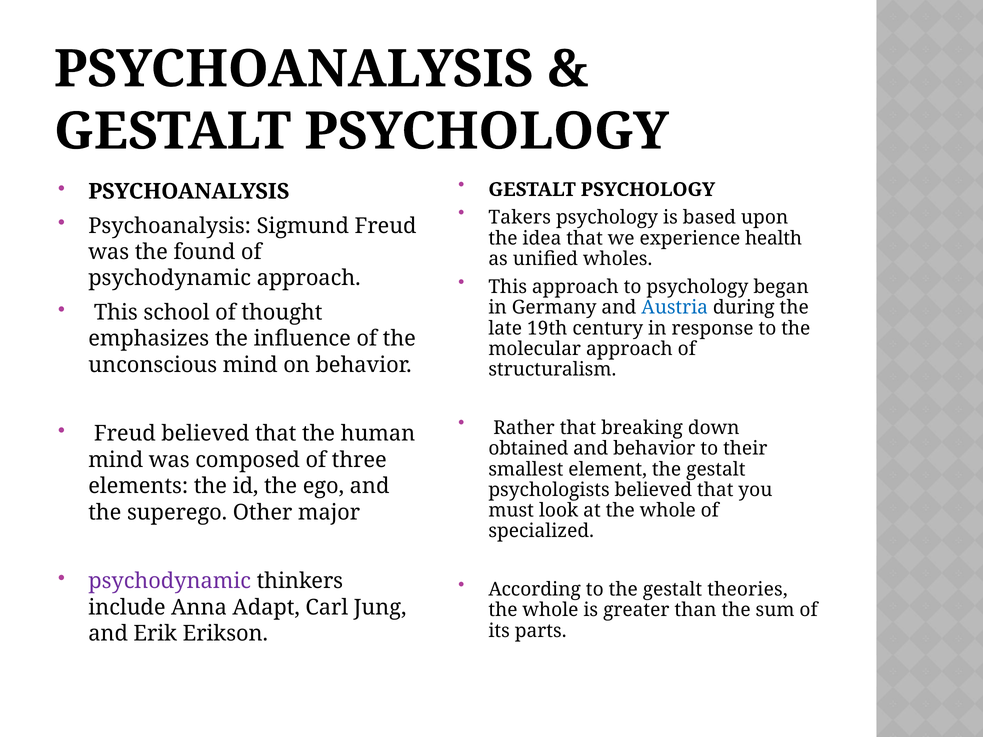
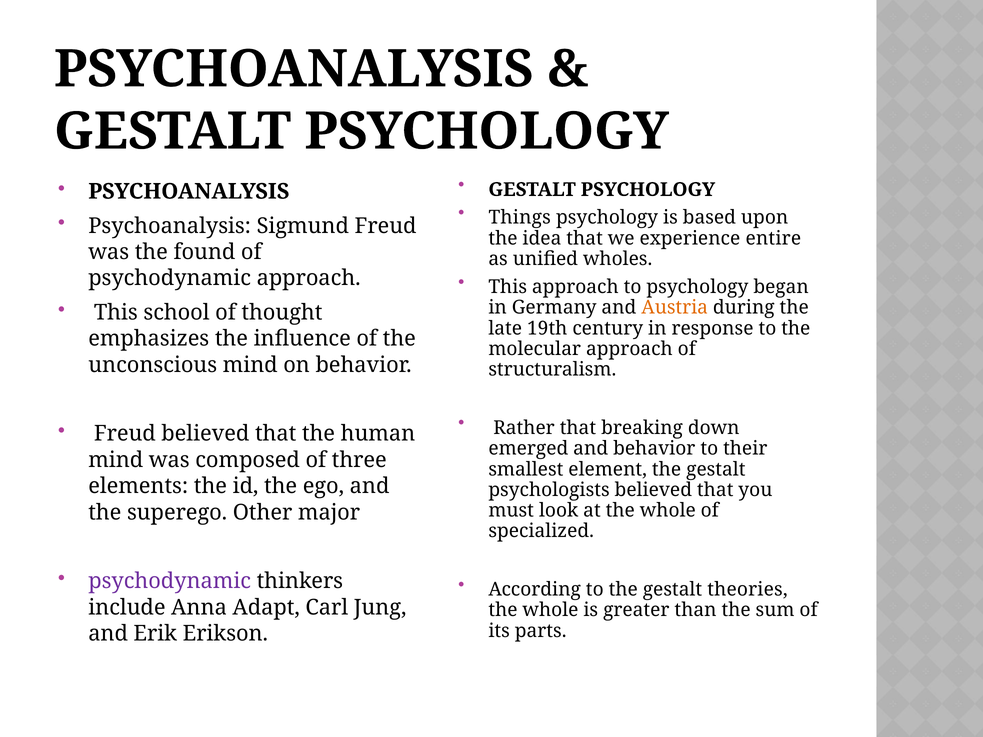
Takers: Takers -> Things (520, 218)
health: health -> entire (773, 238)
Austria colour: blue -> orange (675, 308)
obtained: obtained -> emerged (528, 449)
